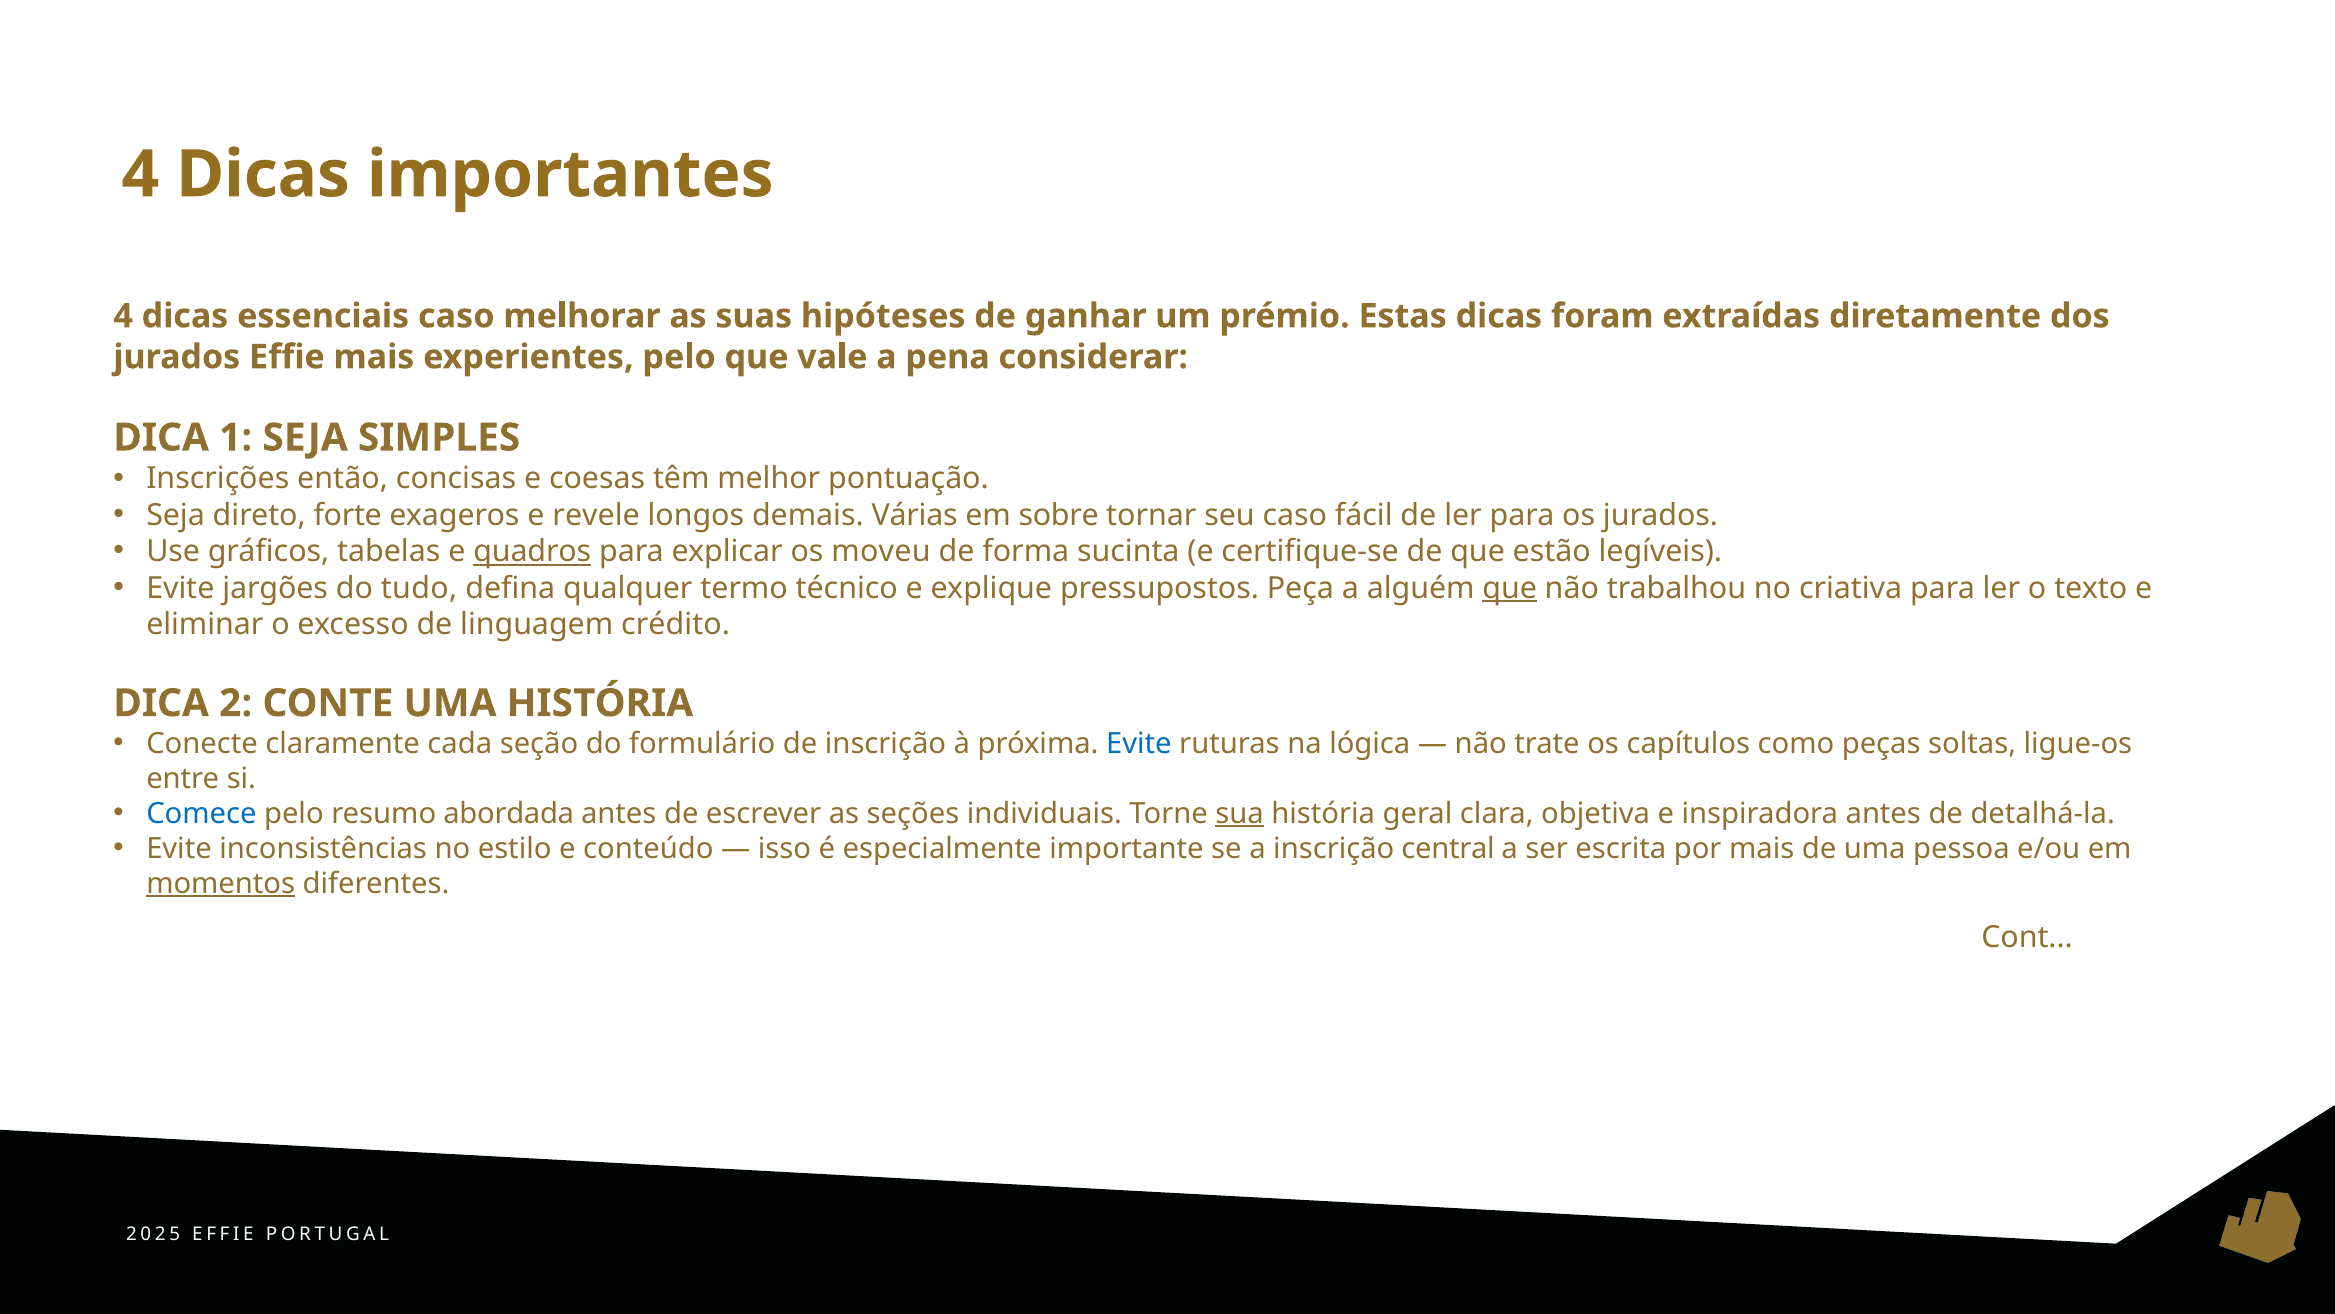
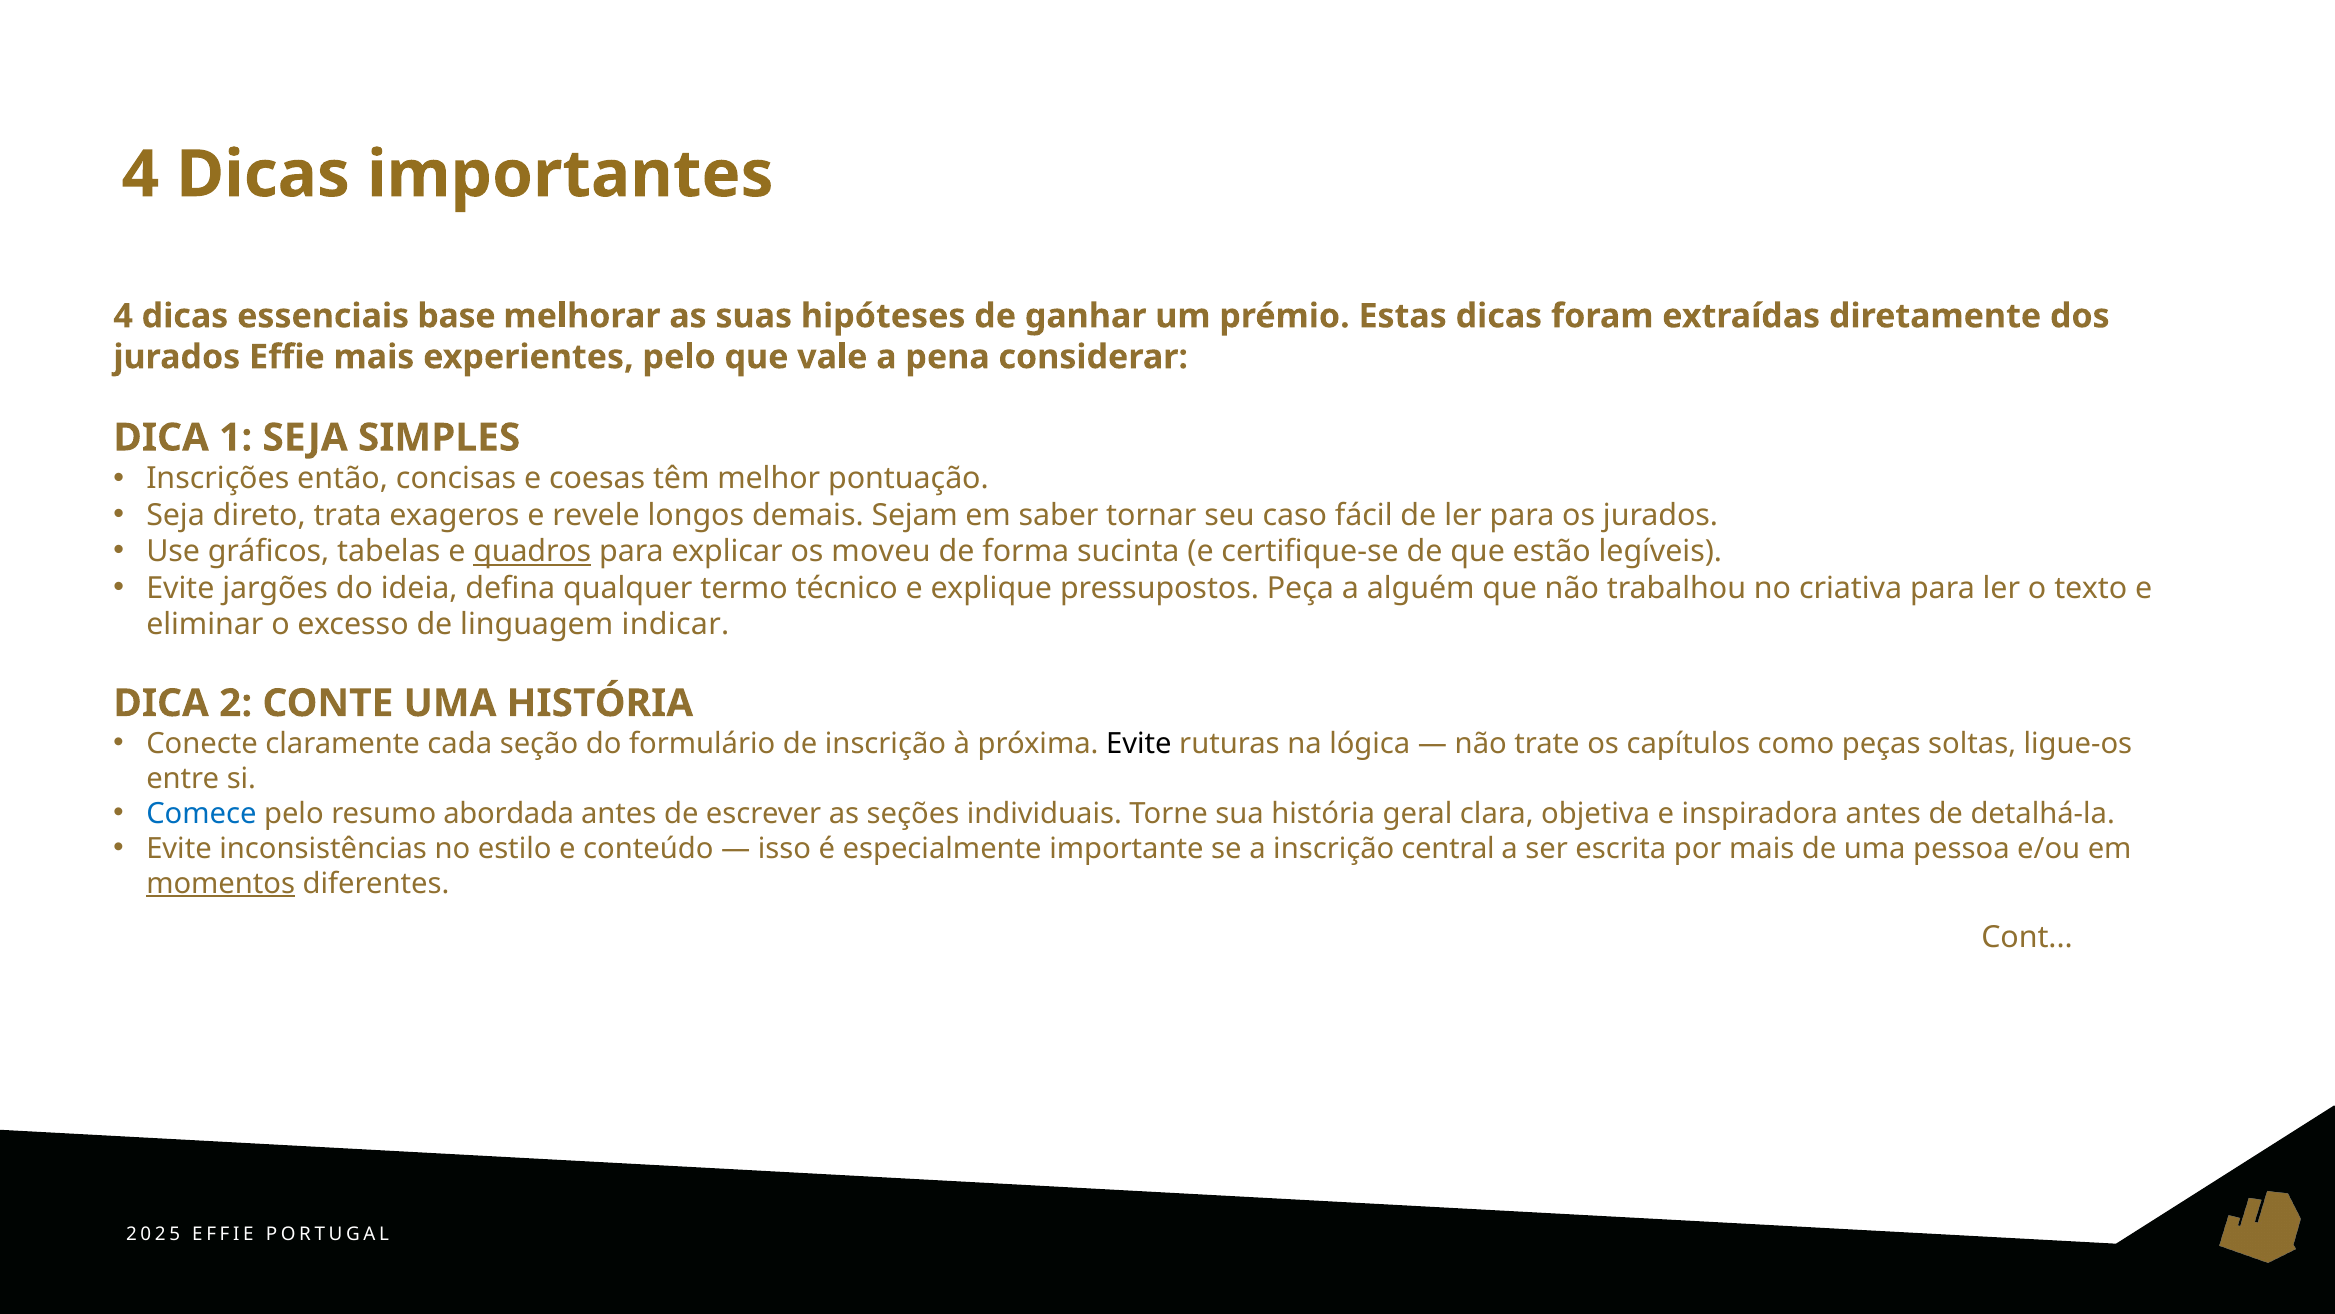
essenciais caso: caso -> base (456, 316)
forte: forte -> trata (348, 515)
Várias: Várias -> Sejam (915, 515)
sobre: sobre -> saber (1059, 515)
tudo: tudo -> ideia (419, 588)
que underline: present -> none (1510, 588)
crédito: crédito -> indicar (675, 624)
Evite colour: blue -> black (1139, 743)
sua underline: present -> none (1240, 813)
